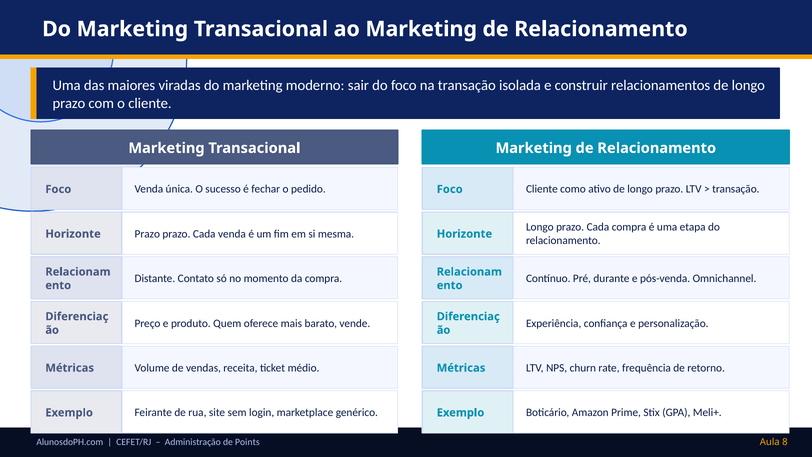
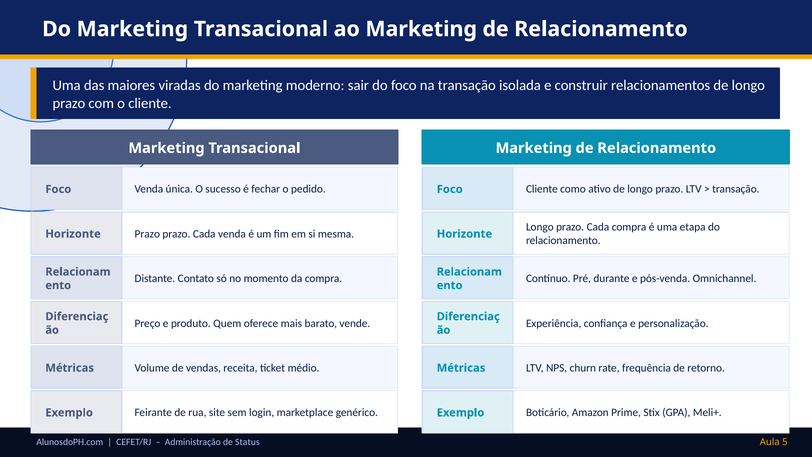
Points: Points -> Status (247, 442)
8: 8 -> 5 (785, 442)
